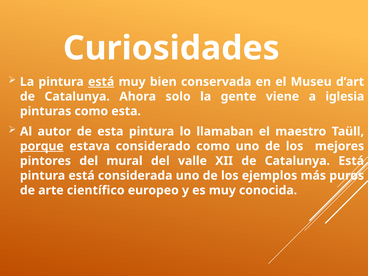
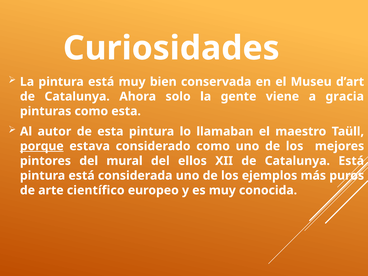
está underline: present -> none (101, 82)
iglesia: iglesia -> gracia (345, 96)
valle: valle -> ellos (192, 161)
